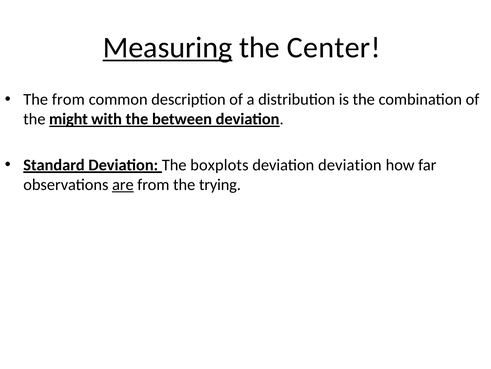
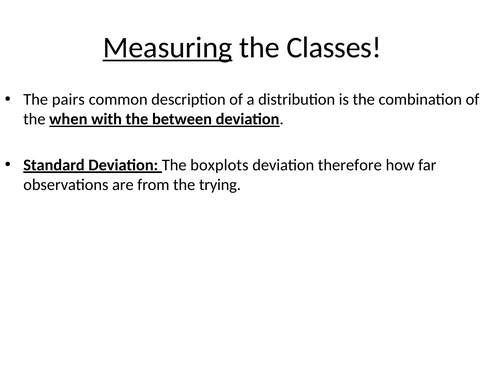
Center: Center -> Classes (334, 48)
The from: from -> pairs (68, 99)
might: might -> when (68, 119)
deviation deviation: deviation -> therefore (350, 165)
are underline: present -> none (123, 184)
